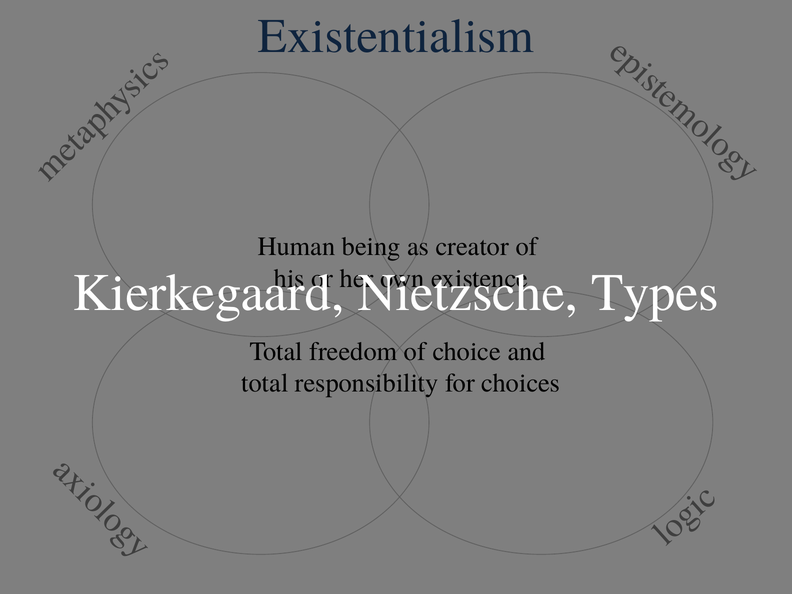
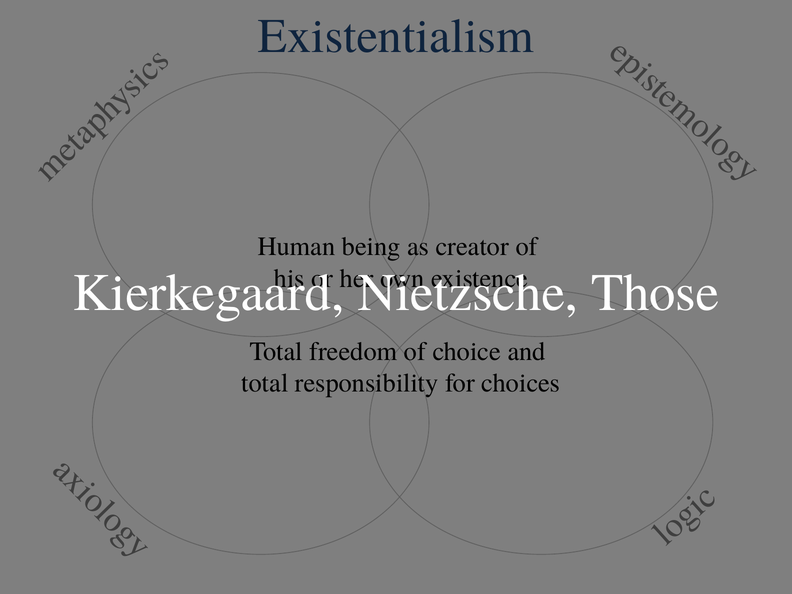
Types: Types -> Those (655, 293)
